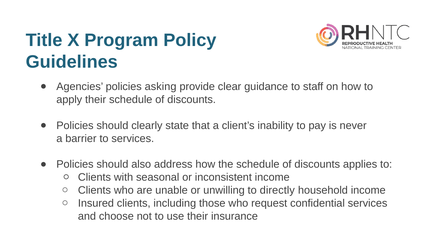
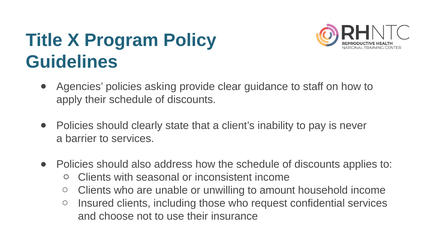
directly: directly -> amount (277, 190)
